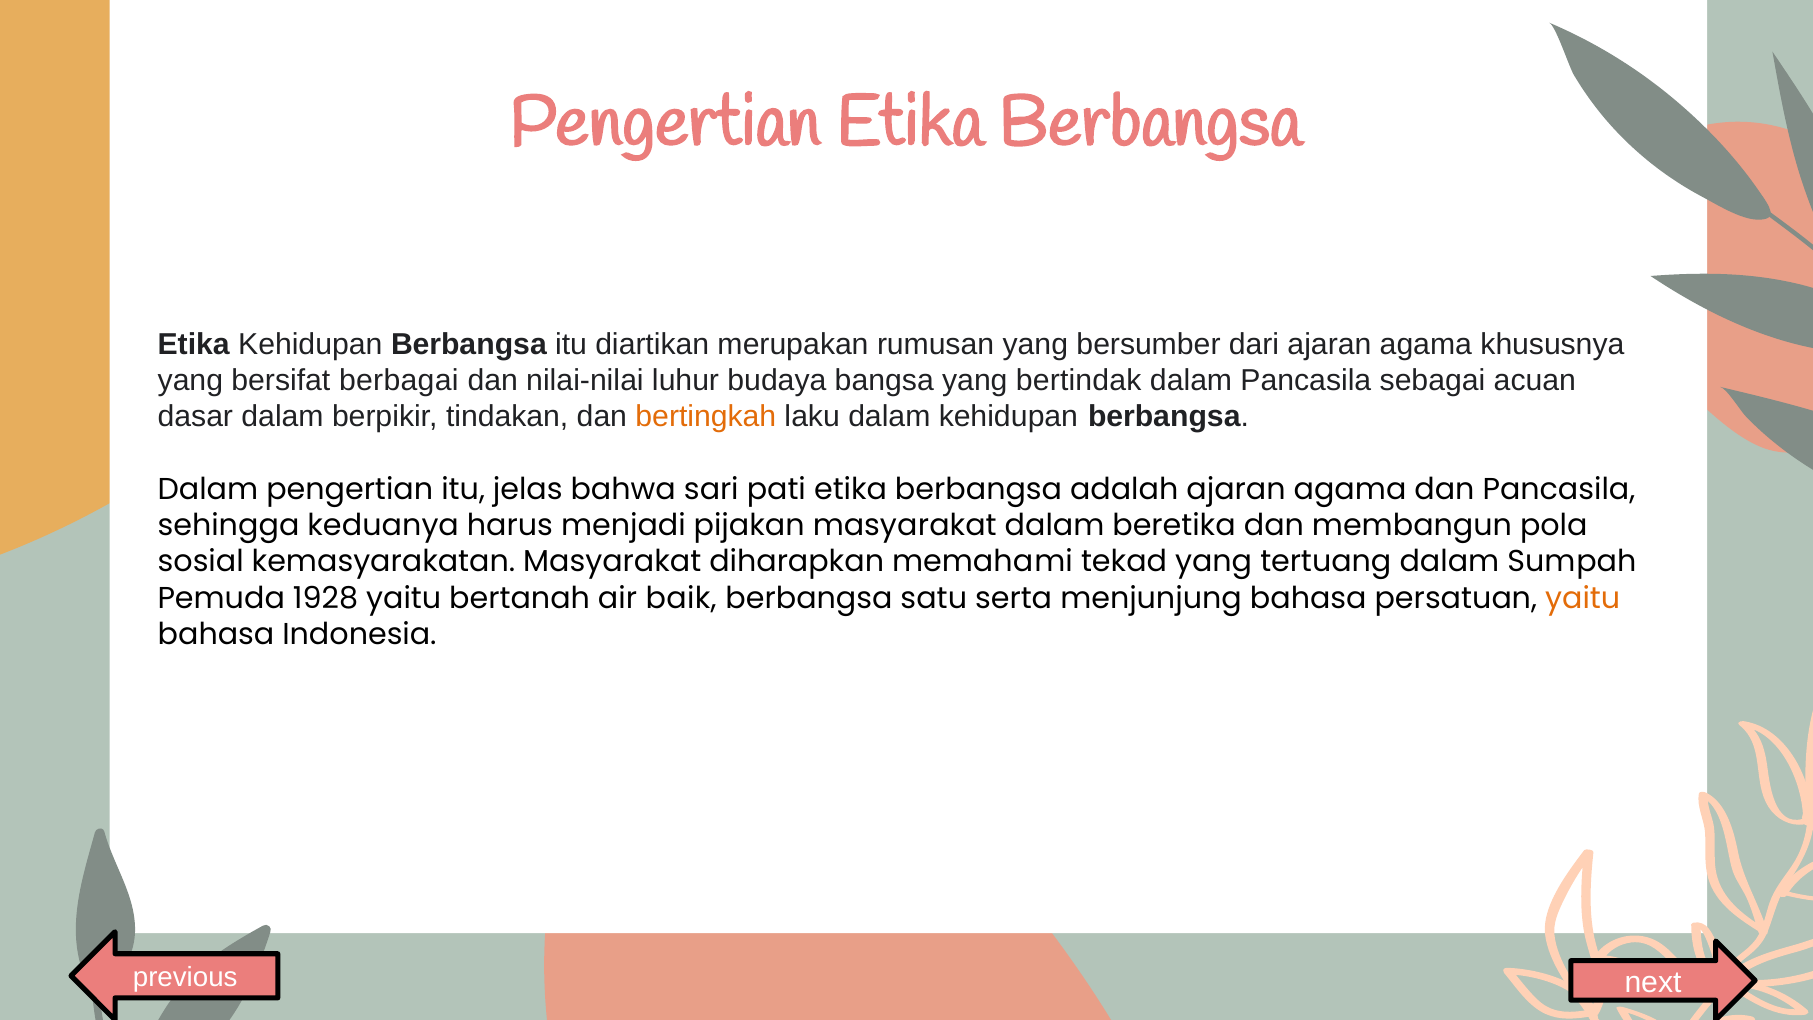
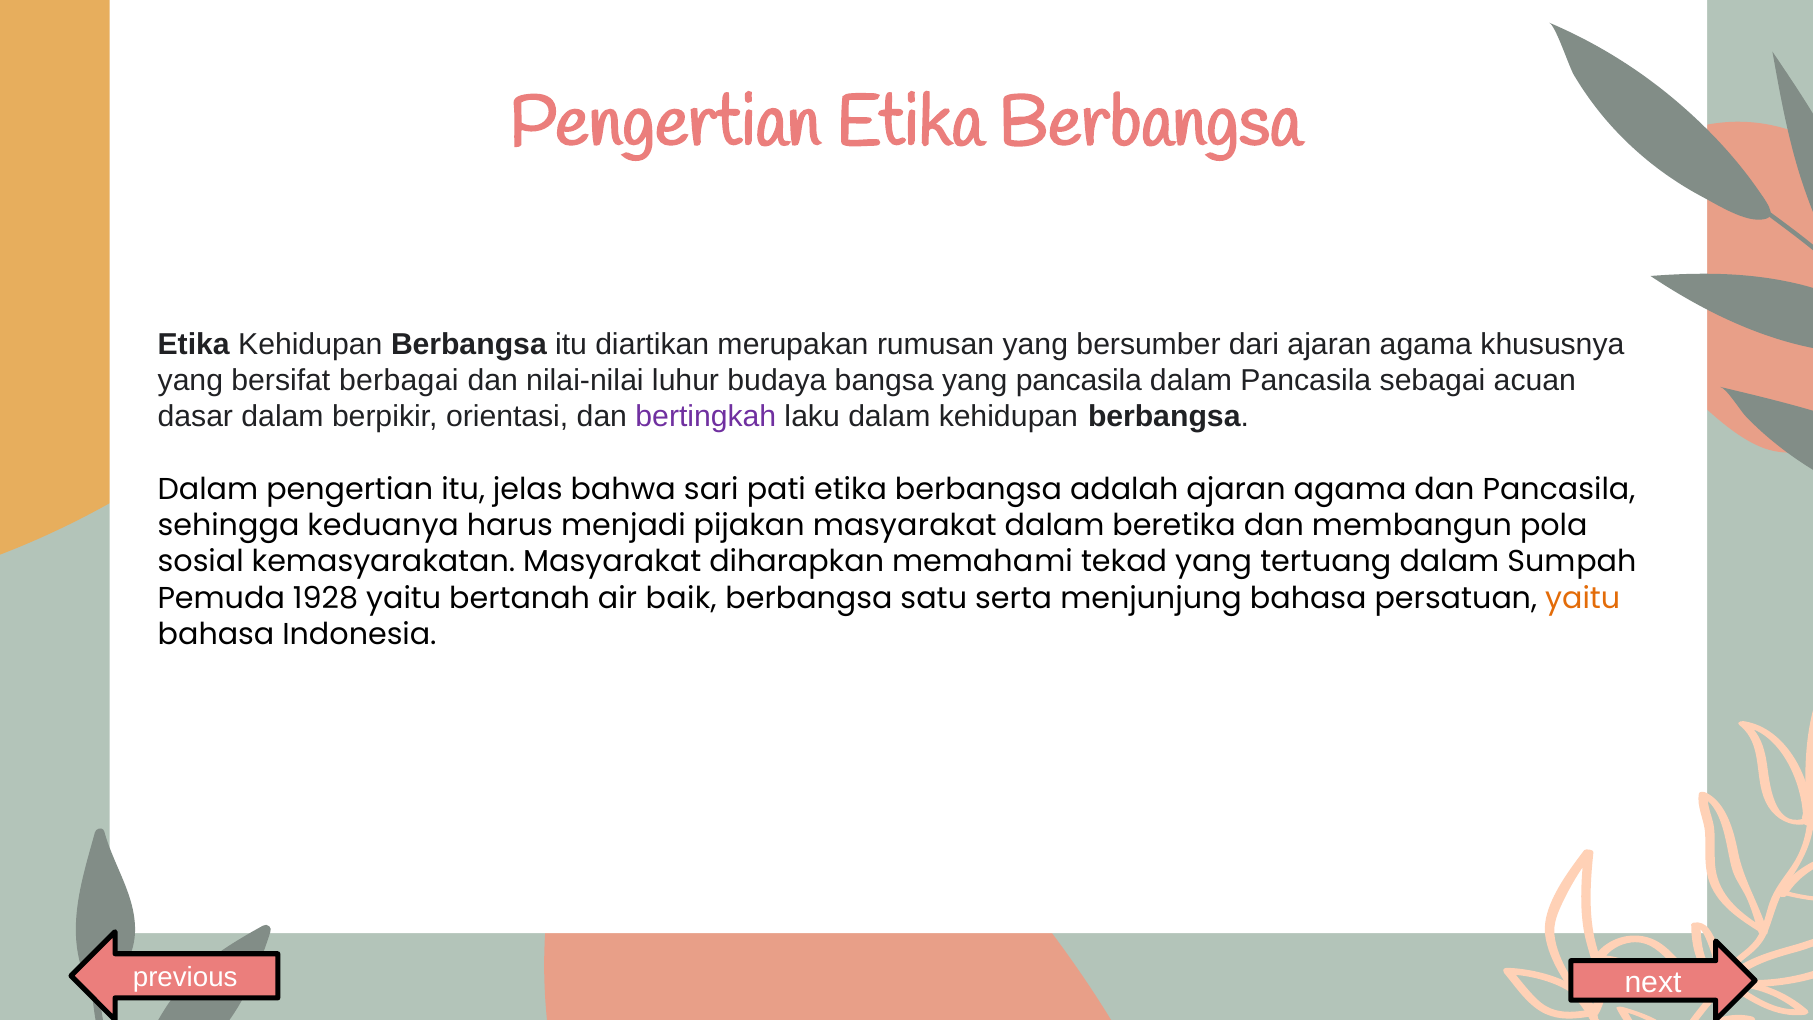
yang bertindak: bertindak -> pancasila (1079, 381)
tindakan: tindakan -> orientasi (507, 417)
bertingkah colour: orange -> purple (706, 417)
